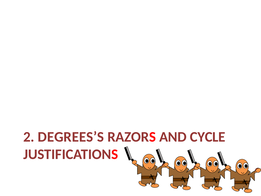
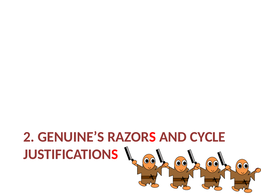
DEGREES’S: DEGREES’S -> GENUINE’S (71, 137)
